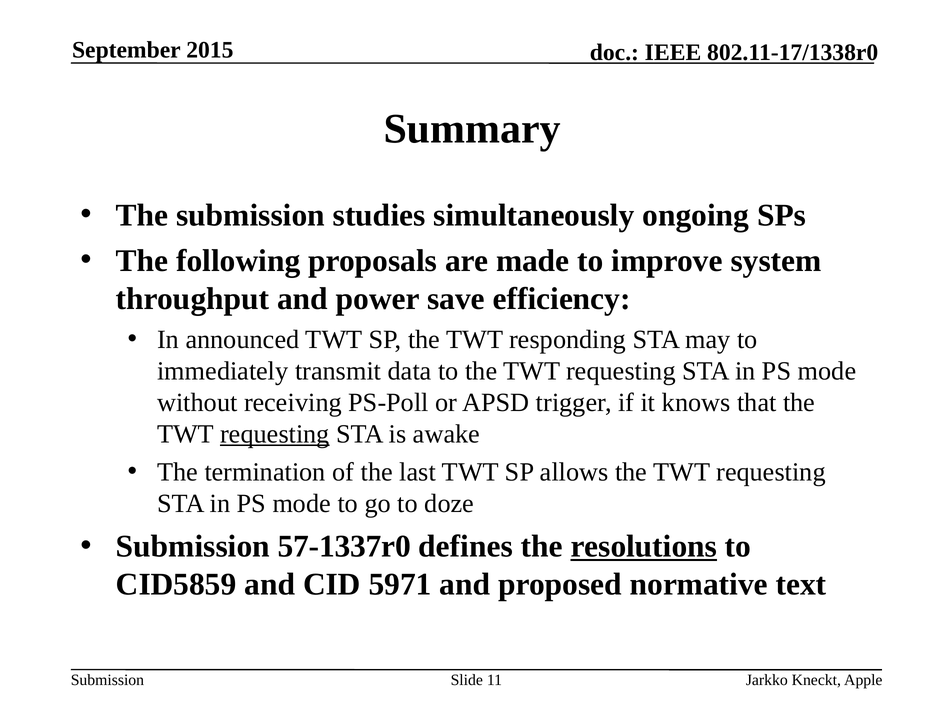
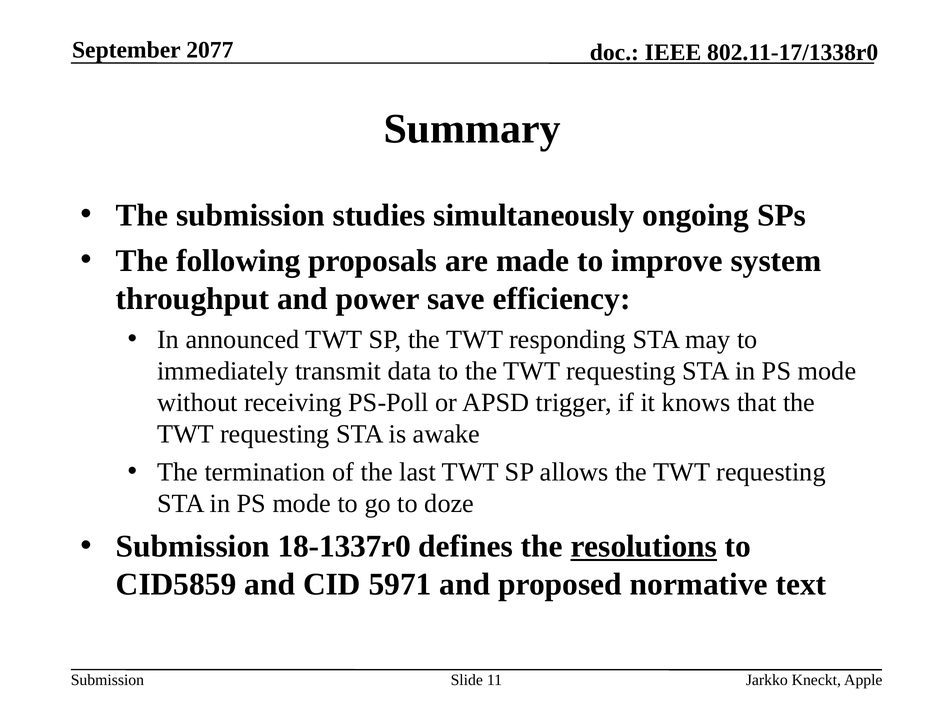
2015: 2015 -> 2077 (210, 50)
requesting underline: present -> none (275, 434)
57-1337r0: 57-1337r0 -> 18-1337r0 (344, 546)
